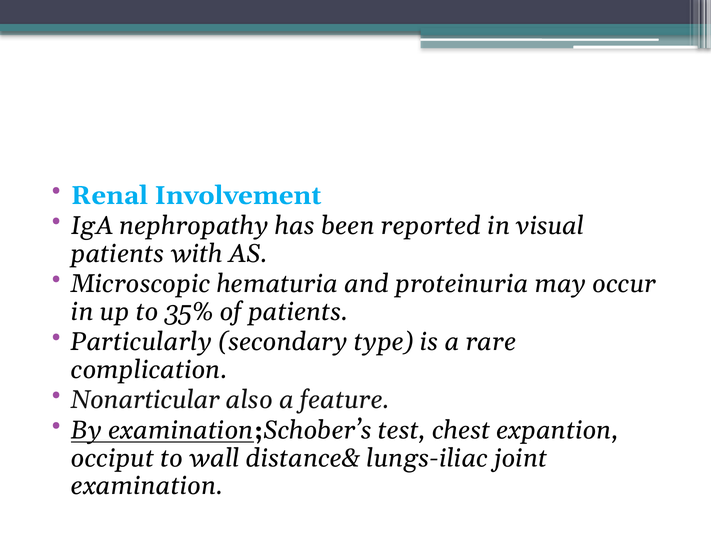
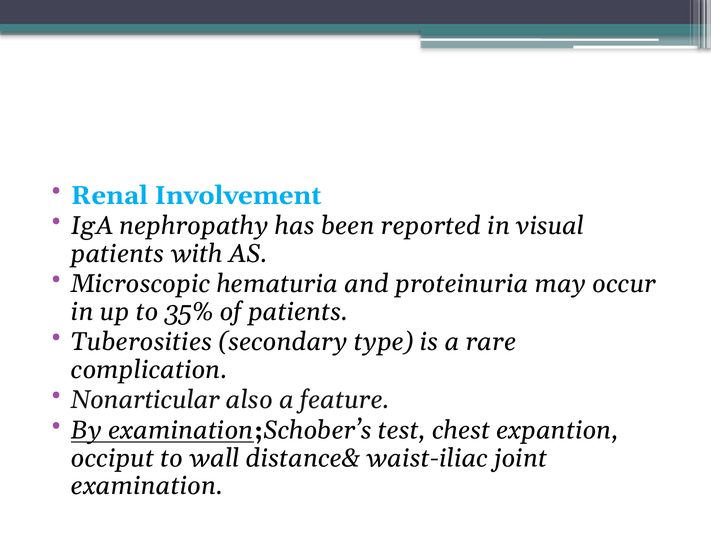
Particularly: Particularly -> Tuberosities (142, 342)
lungs-iliac: lungs-iliac -> waist-iliac (427, 458)
